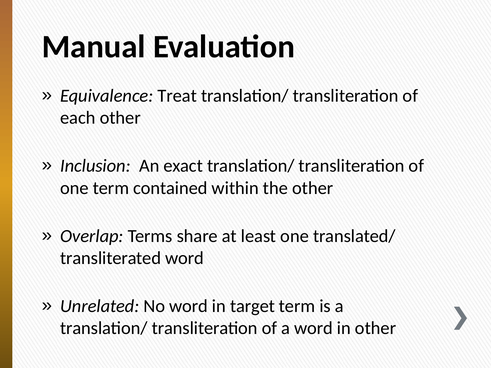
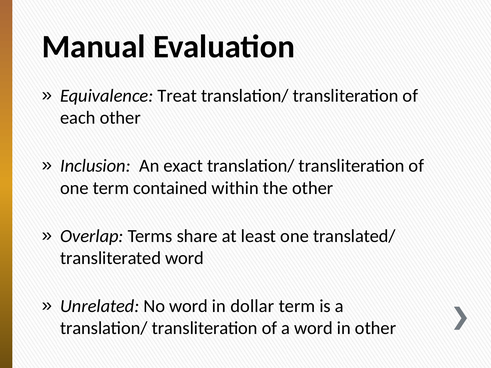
target: target -> dollar (252, 306)
